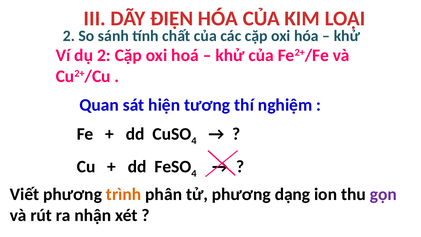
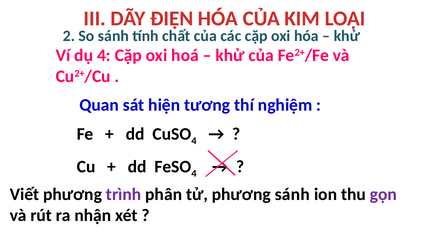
dụ 2: 2 -> 4 (104, 55)
trình colour: orange -> purple (124, 194)
phương dạng: dạng -> sánh (292, 194)
